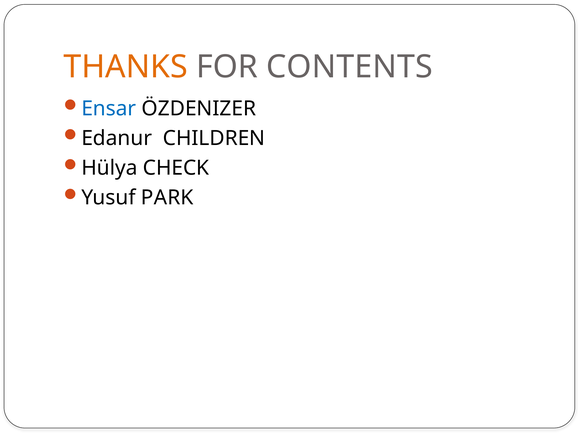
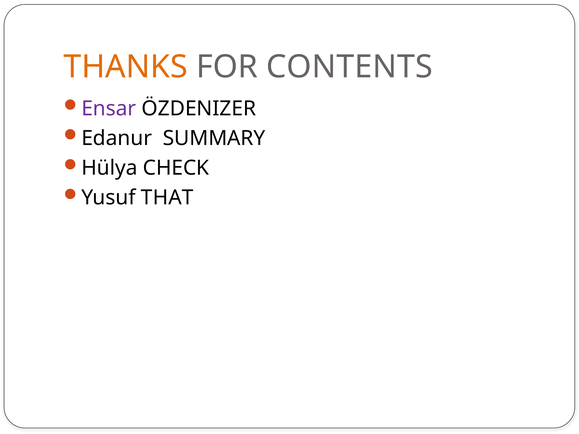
Ensar colour: blue -> purple (109, 109)
CHILDREN: CHILDREN -> SUMMARY (214, 138)
PARK: PARK -> THAT (167, 198)
